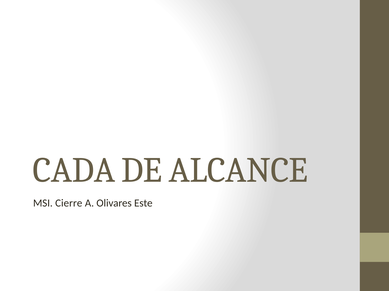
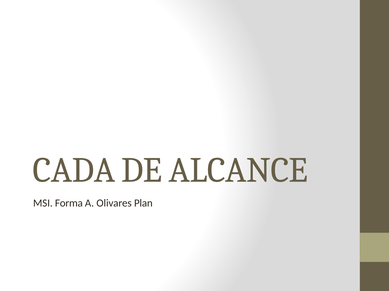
Cierre: Cierre -> Forma (69, 204)
Este: Este -> Plan (143, 204)
